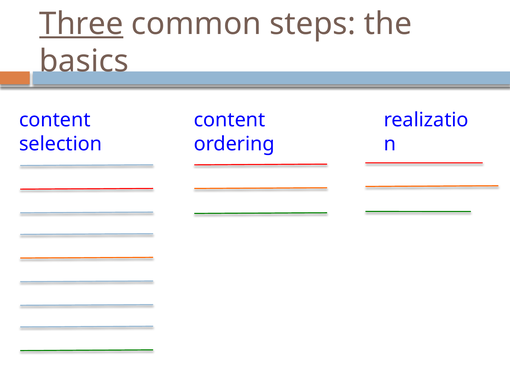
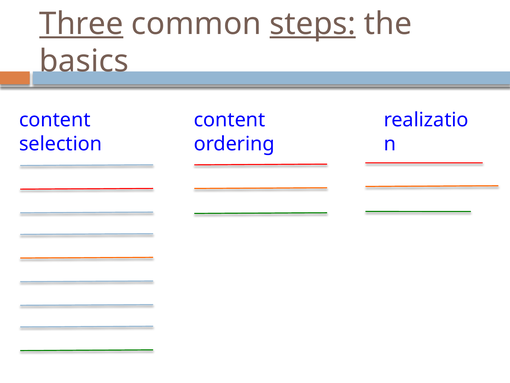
steps underline: none -> present (313, 24)
